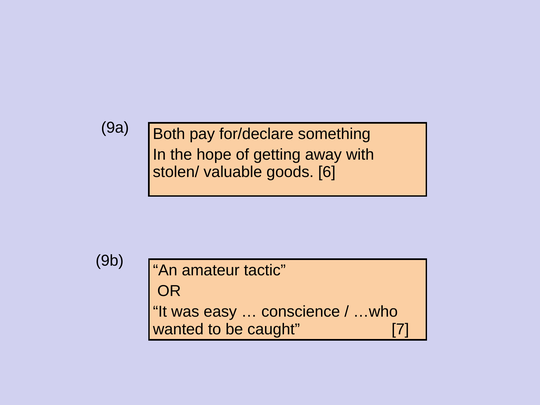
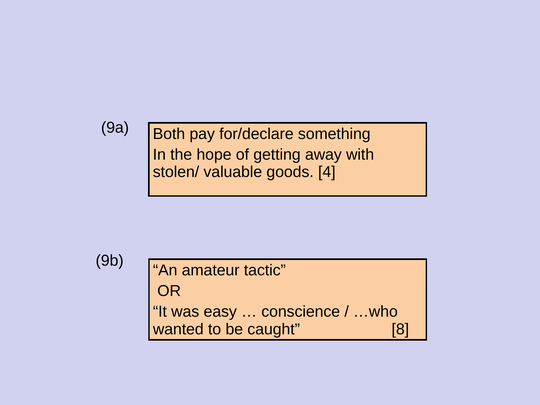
6: 6 -> 4 (327, 172)
7: 7 -> 8 (400, 329)
